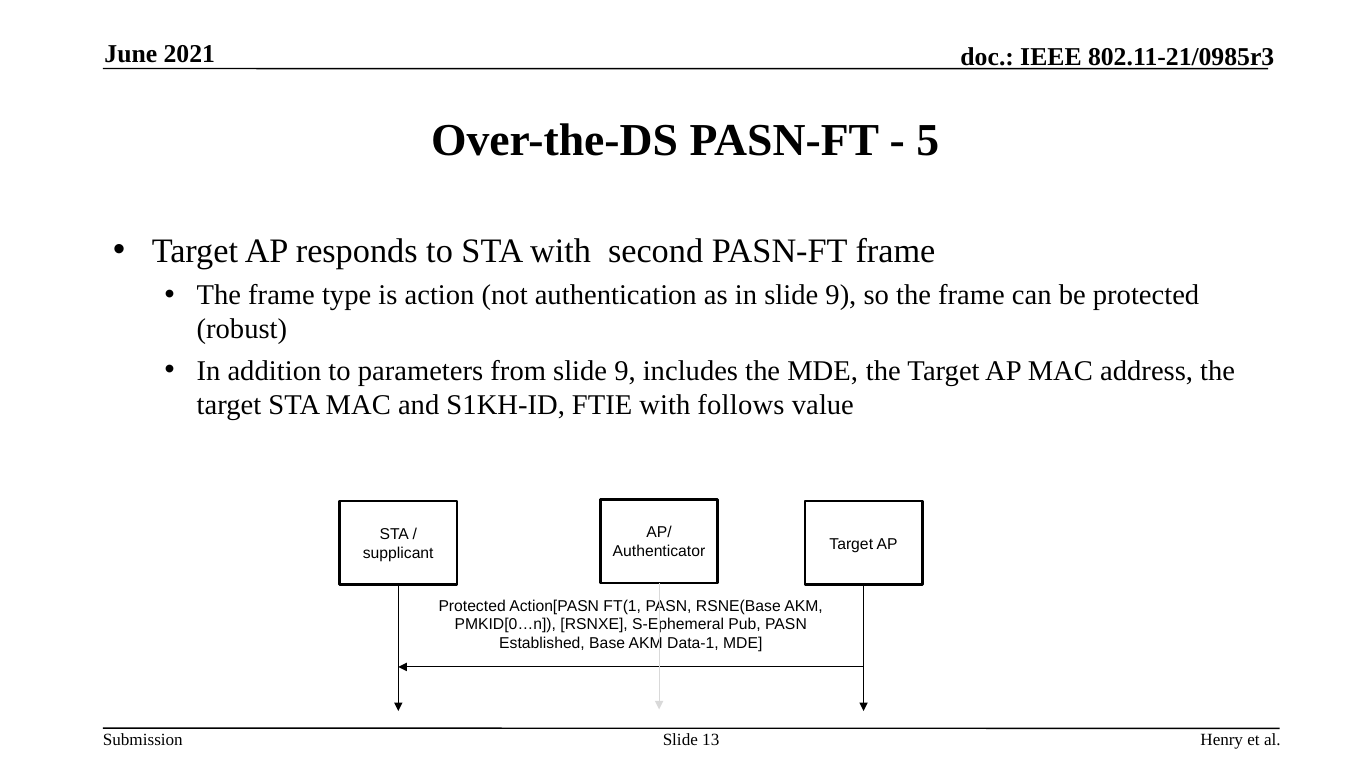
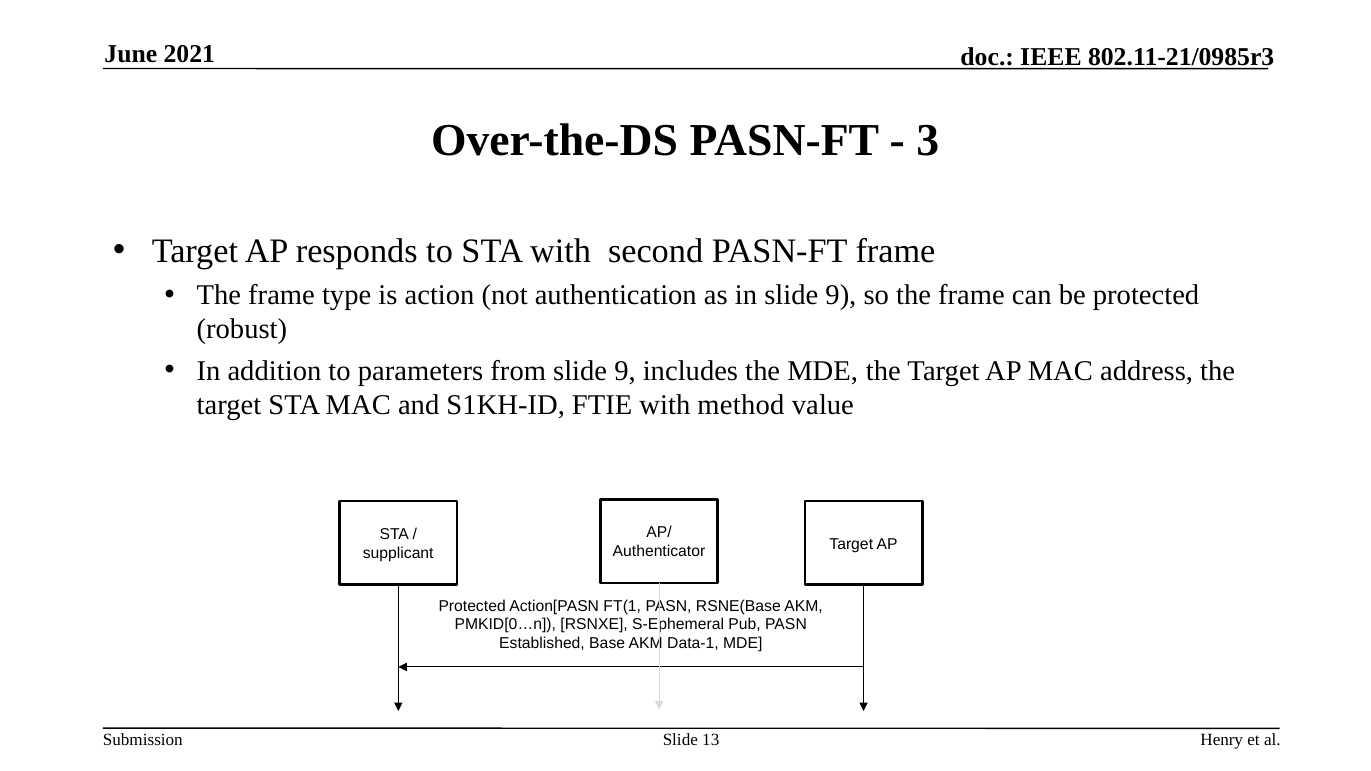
5: 5 -> 3 (928, 140)
follows: follows -> method (741, 405)
